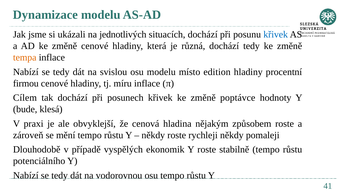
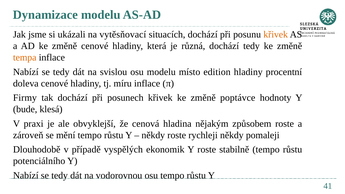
jednotlivých: jednotlivých -> vytěsňovací (123, 35)
křivek colour: blue -> orange (276, 35)
firmou: firmou -> doleva (26, 83)
Cílem: Cílem -> Firmy (25, 98)
